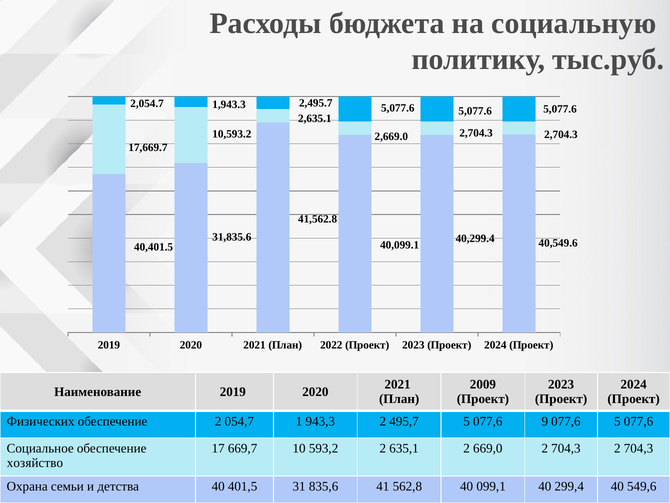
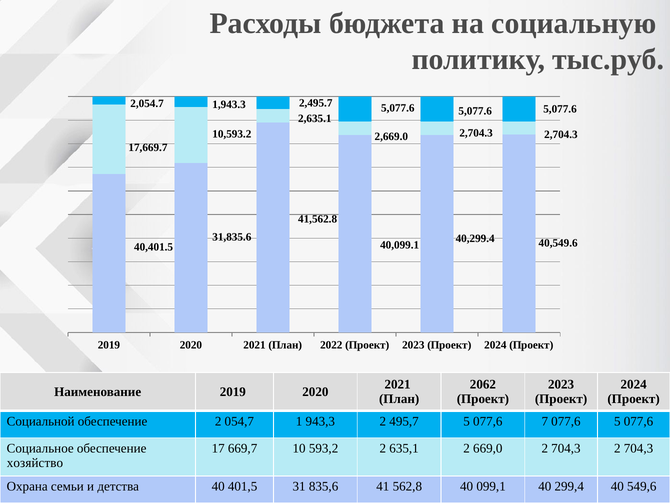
2009: 2009 -> 2062 (483, 384)
Физических: Физических -> Социальной (41, 421)
9: 9 -> 7 (545, 421)
